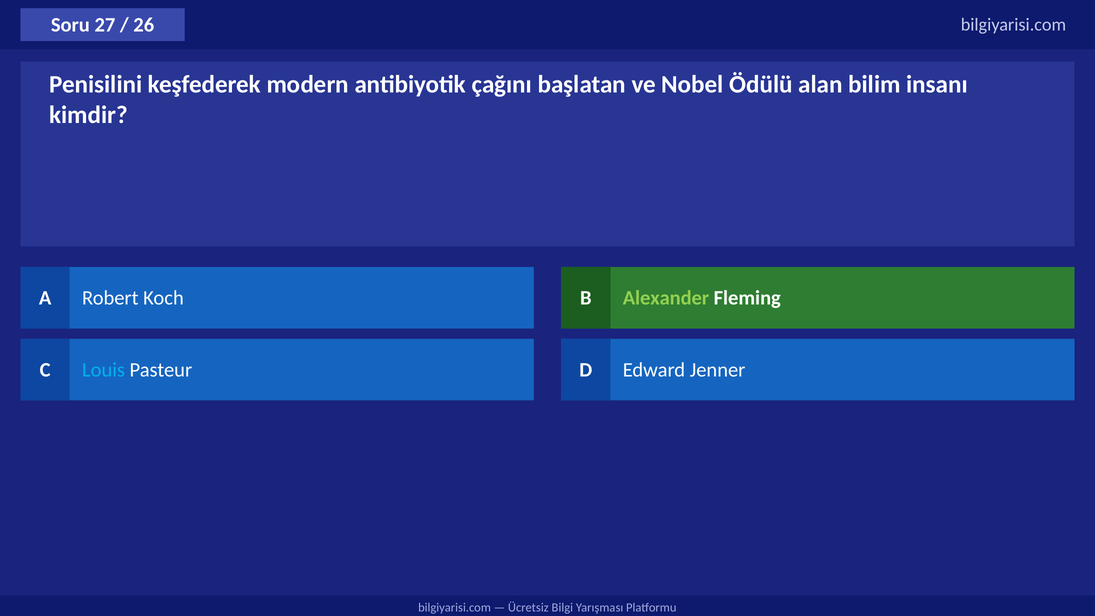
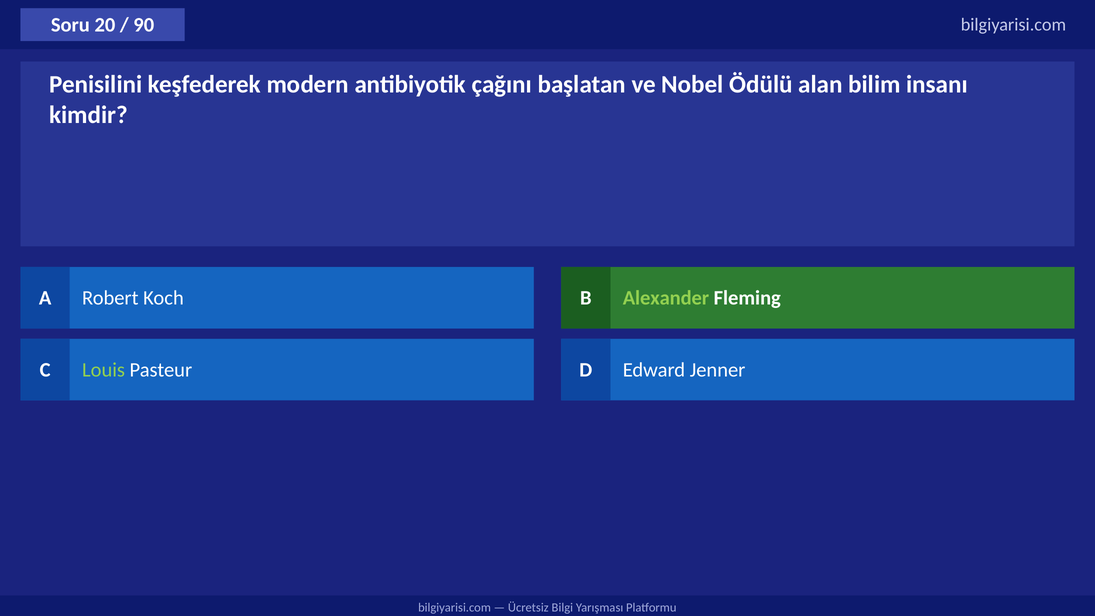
27: 27 -> 20 (105, 25)
26: 26 -> 90 (144, 25)
Louis colour: light blue -> light green (104, 370)
